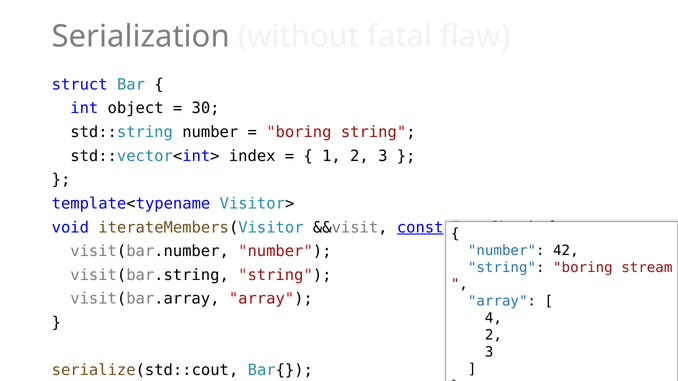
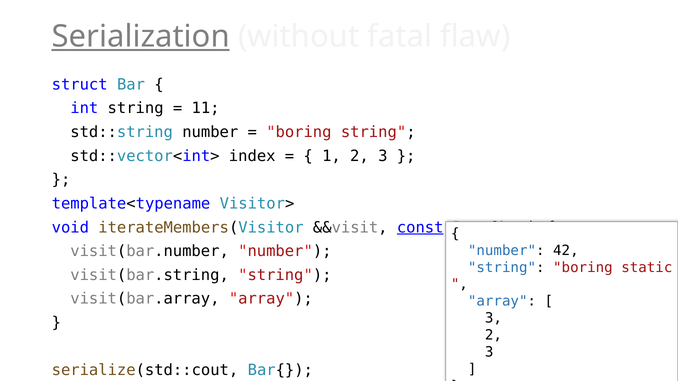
Serialization underline: none -> present (141, 37)
int object: object -> string (136, 108)
30: 30 -> 11 (206, 108)
stream: stream -> static (647, 268)
4: 4 -> 3 (493, 319)
